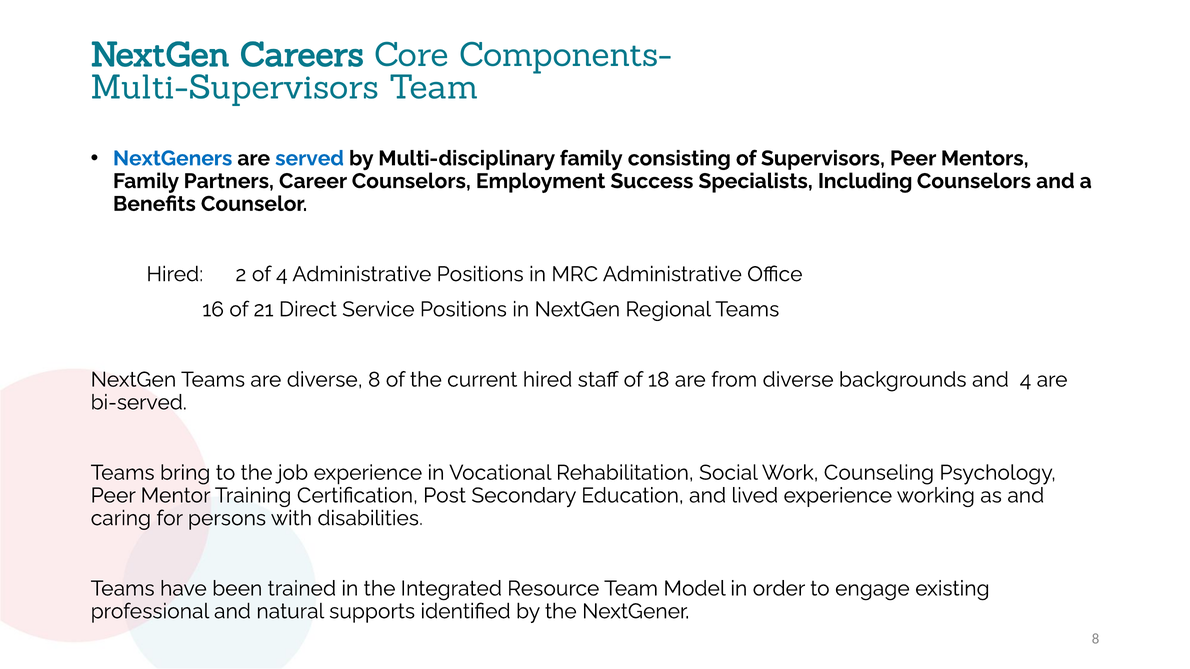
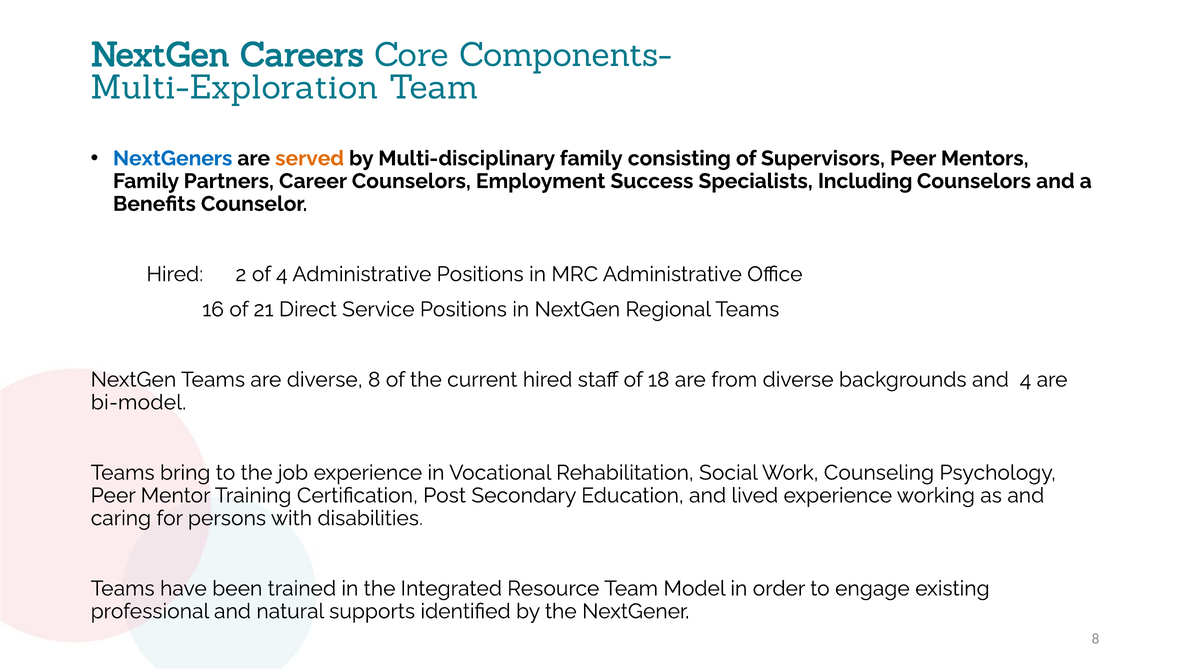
Multi-Supervisors: Multi-Supervisors -> Multi-Exploration (235, 88)
served colour: blue -> orange (310, 158)
bi-served: bi-served -> bi-model (139, 403)
